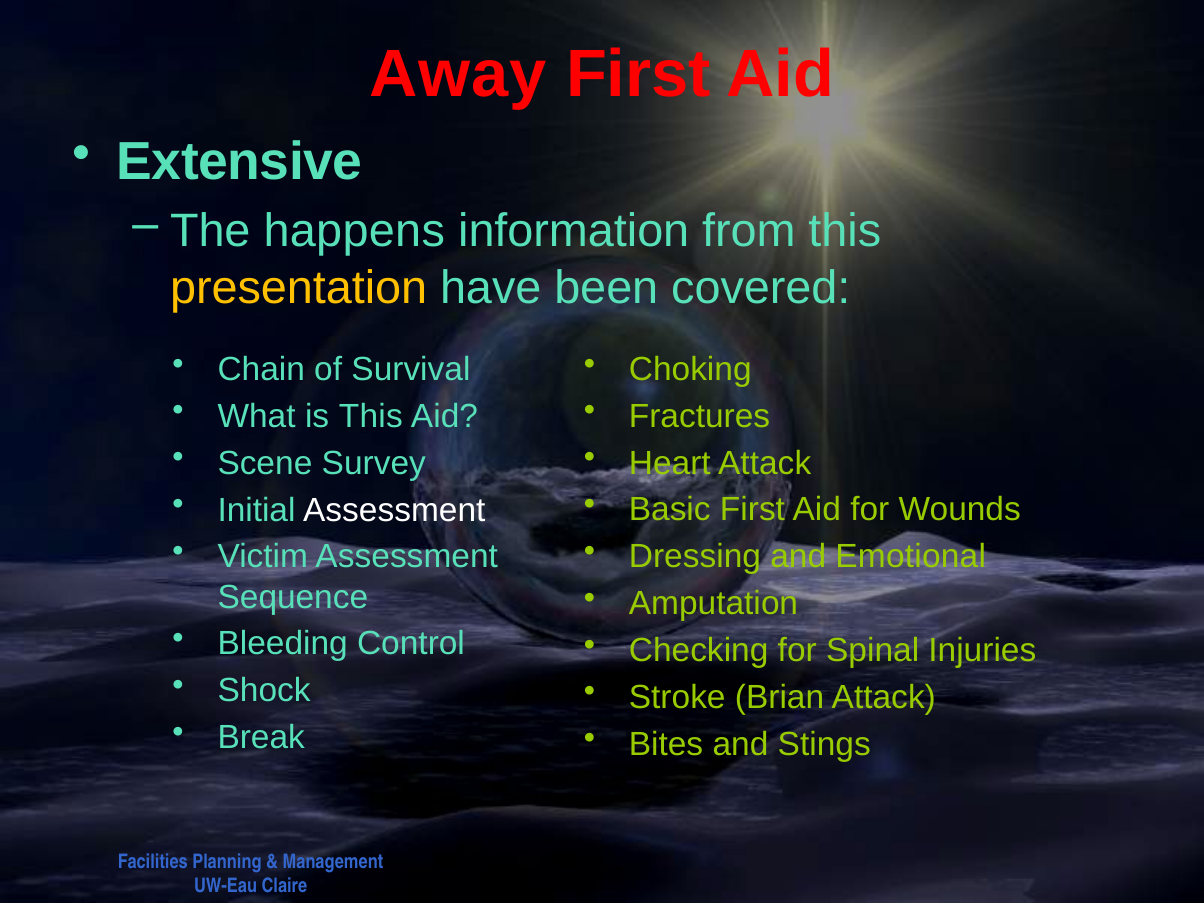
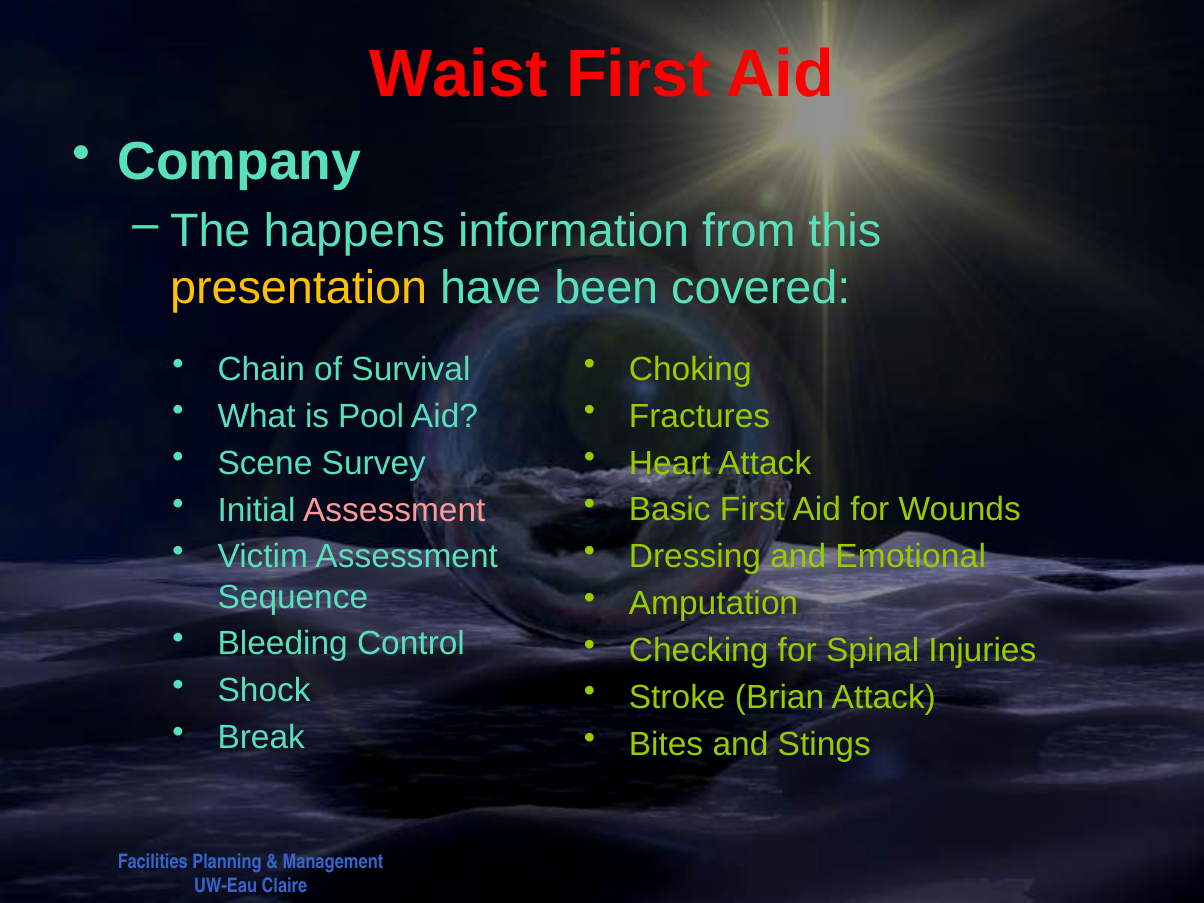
Away: Away -> Waist (458, 75)
Extensive: Extensive -> Company (239, 162)
is This: This -> Pool (371, 416)
Assessment colour: white -> pink (394, 510)
